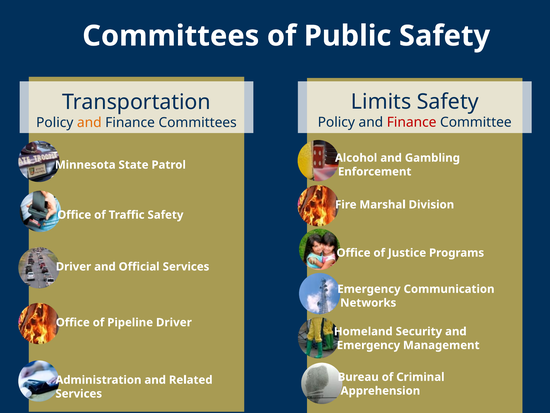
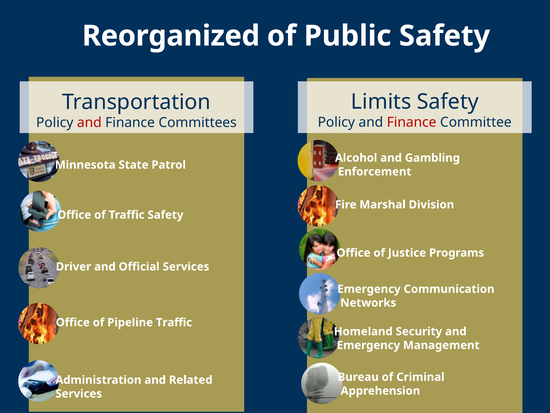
Committees: Committees -> Reorganized (171, 36)
and colour: orange -> red (89, 122)
Pipeline Driver: Driver -> Traffic (174, 322)
